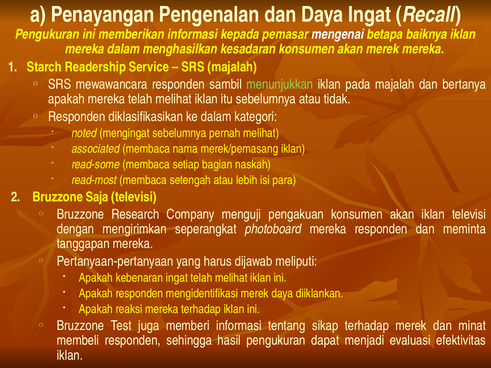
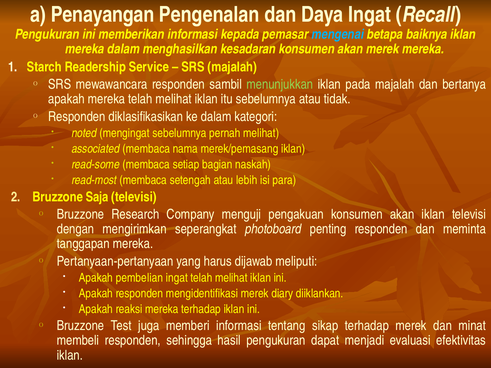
mengenai colour: white -> light blue (338, 34)
photoboard mereka: mereka -> penting (328, 229)
kebenaran: kebenaran -> pembelian (139, 278)
merek daya: daya -> diary (282, 294)
